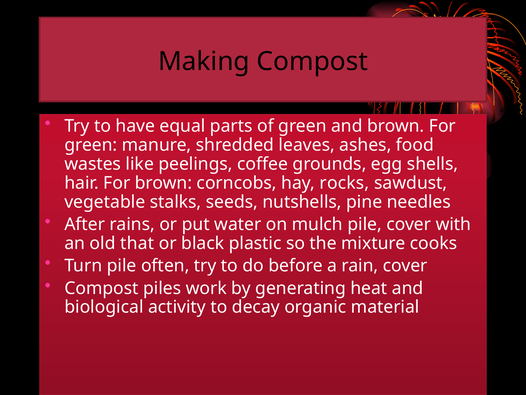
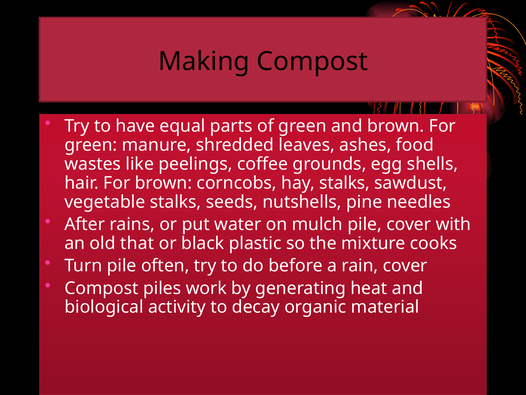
hay rocks: rocks -> stalks (345, 183)
